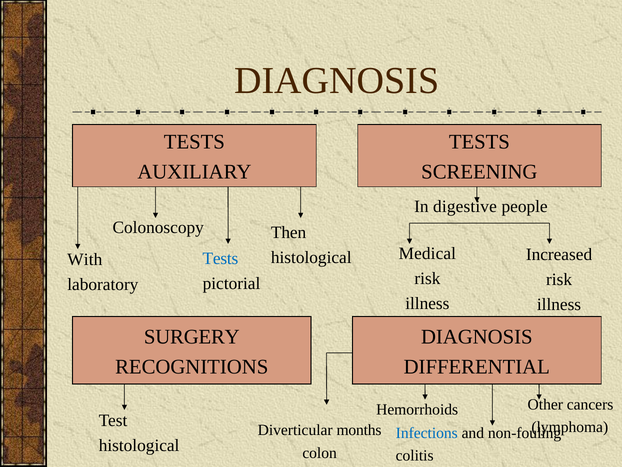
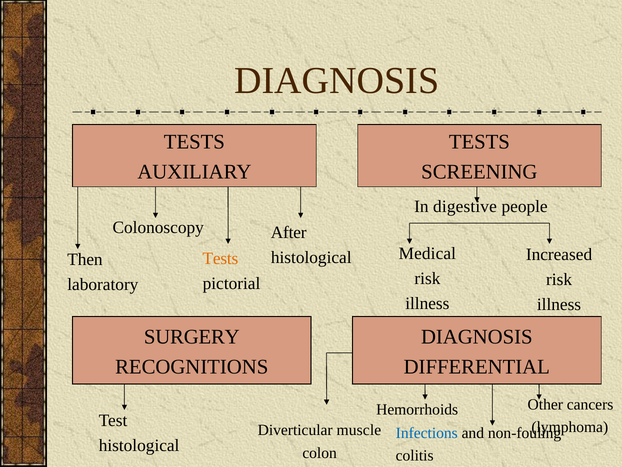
Then: Then -> After (289, 232)
Tests colour: blue -> orange (220, 258)
With: With -> Then (85, 259)
months: months -> muscle (359, 430)
